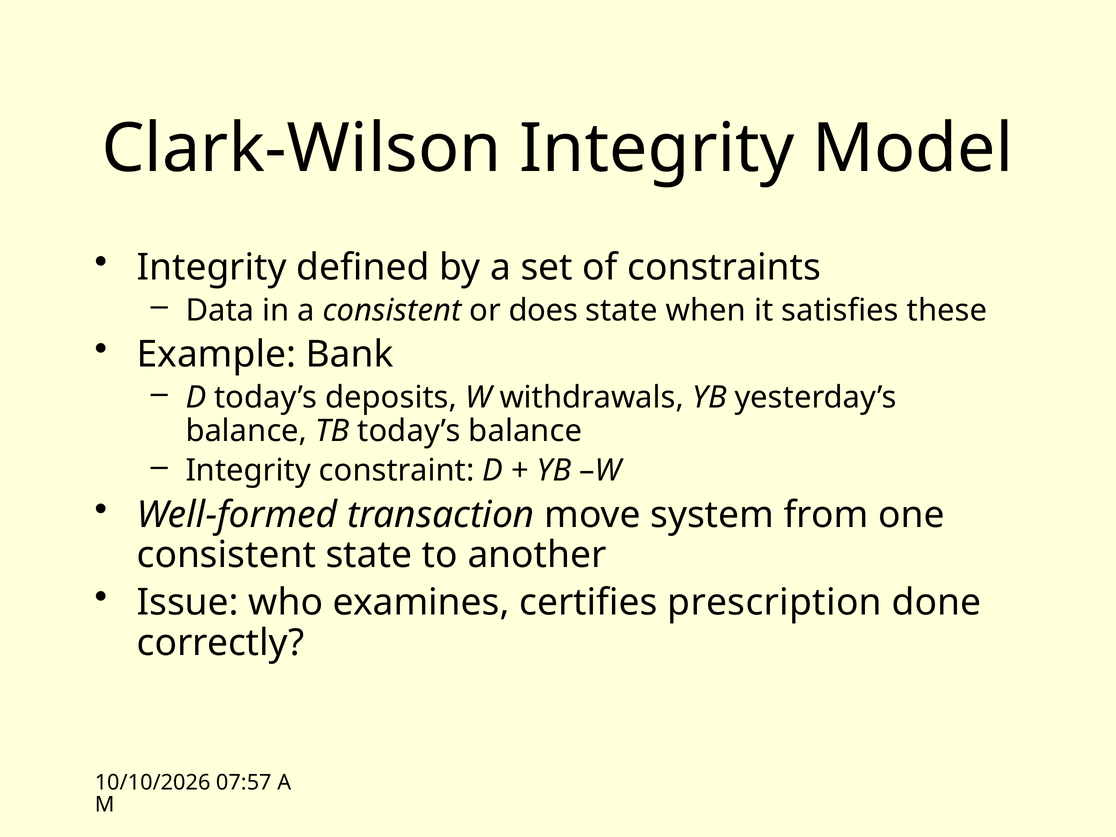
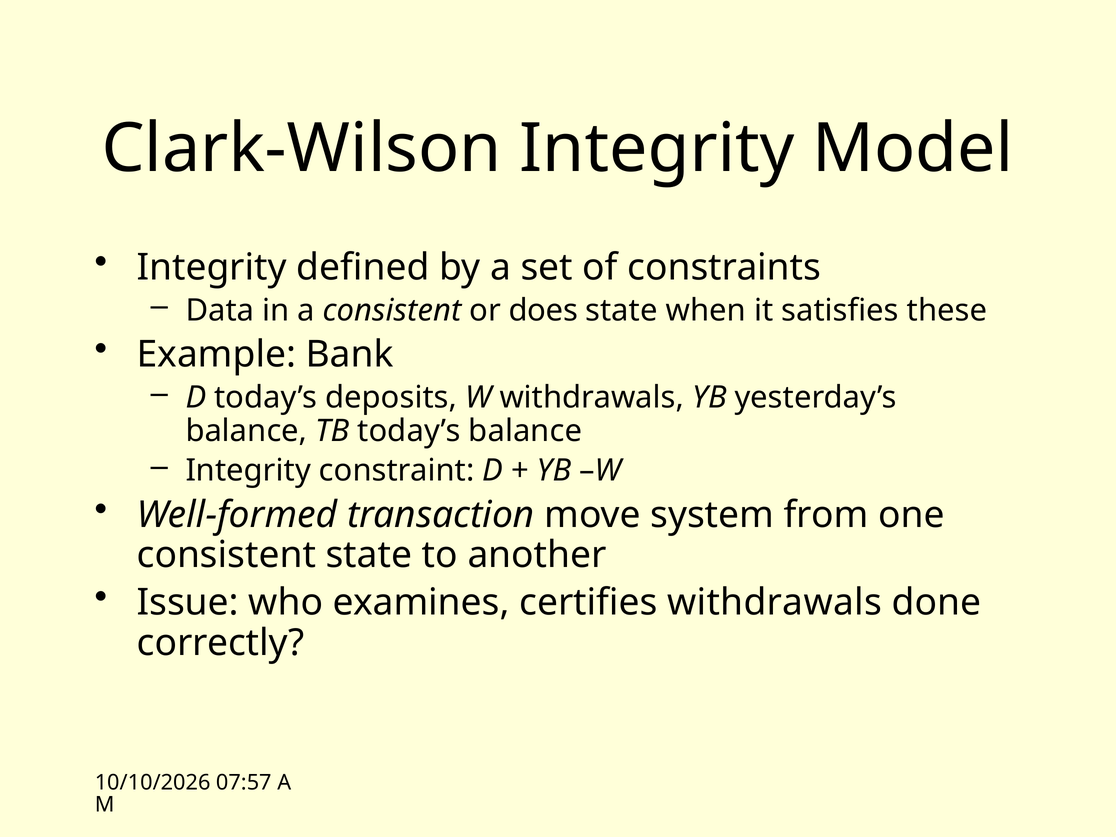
certifies prescription: prescription -> withdrawals (775, 603)
